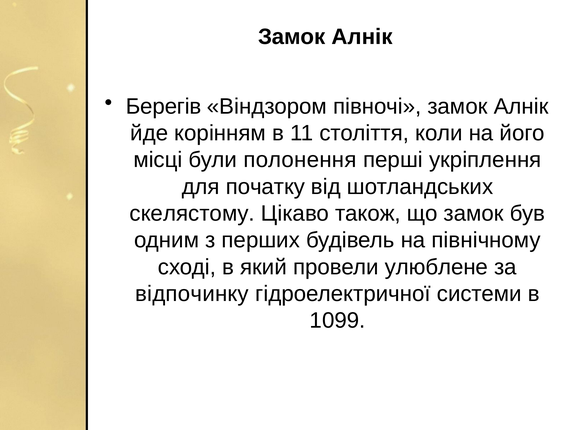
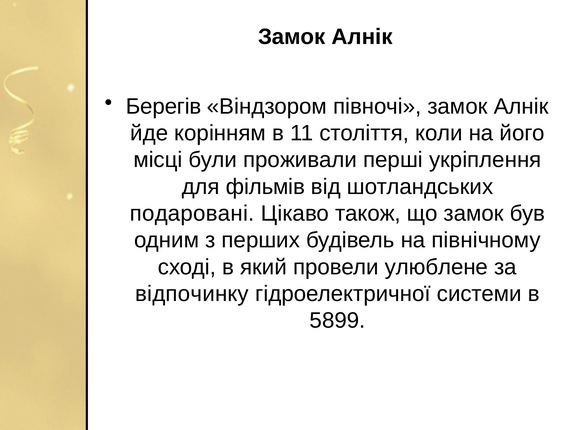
полонення: полонення -> проживали (300, 160)
початку: початку -> фільмів (265, 187)
скелястому: скелястому -> подаровані (192, 214)
1099: 1099 -> 5899 (337, 321)
